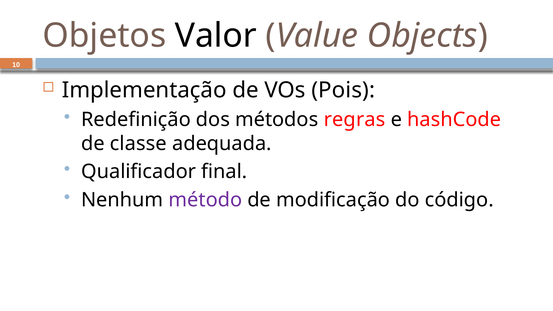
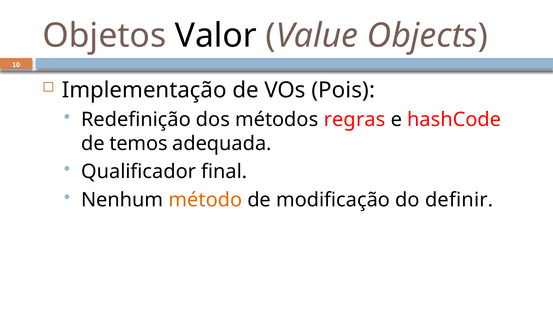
classe: classe -> temos (139, 144)
método colour: purple -> orange (205, 200)
código: código -> definir (459, 200)
